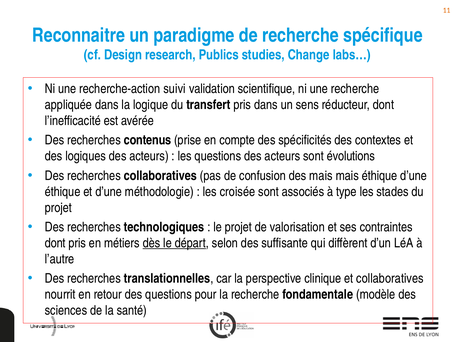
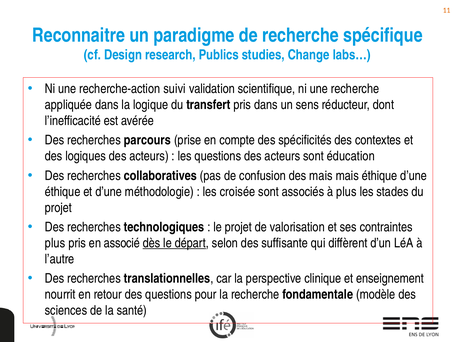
contenus: contenus -> parcours (147, 140)
évolutions: évolutions -> éducation (351, 156)
à type: type -> plus (346, 191)
dont: dont -> plus (55, 243)
métiers: métiers -> associé (122, 243)
et collaboratives: collaboratives -> enseignement (390, 278)
